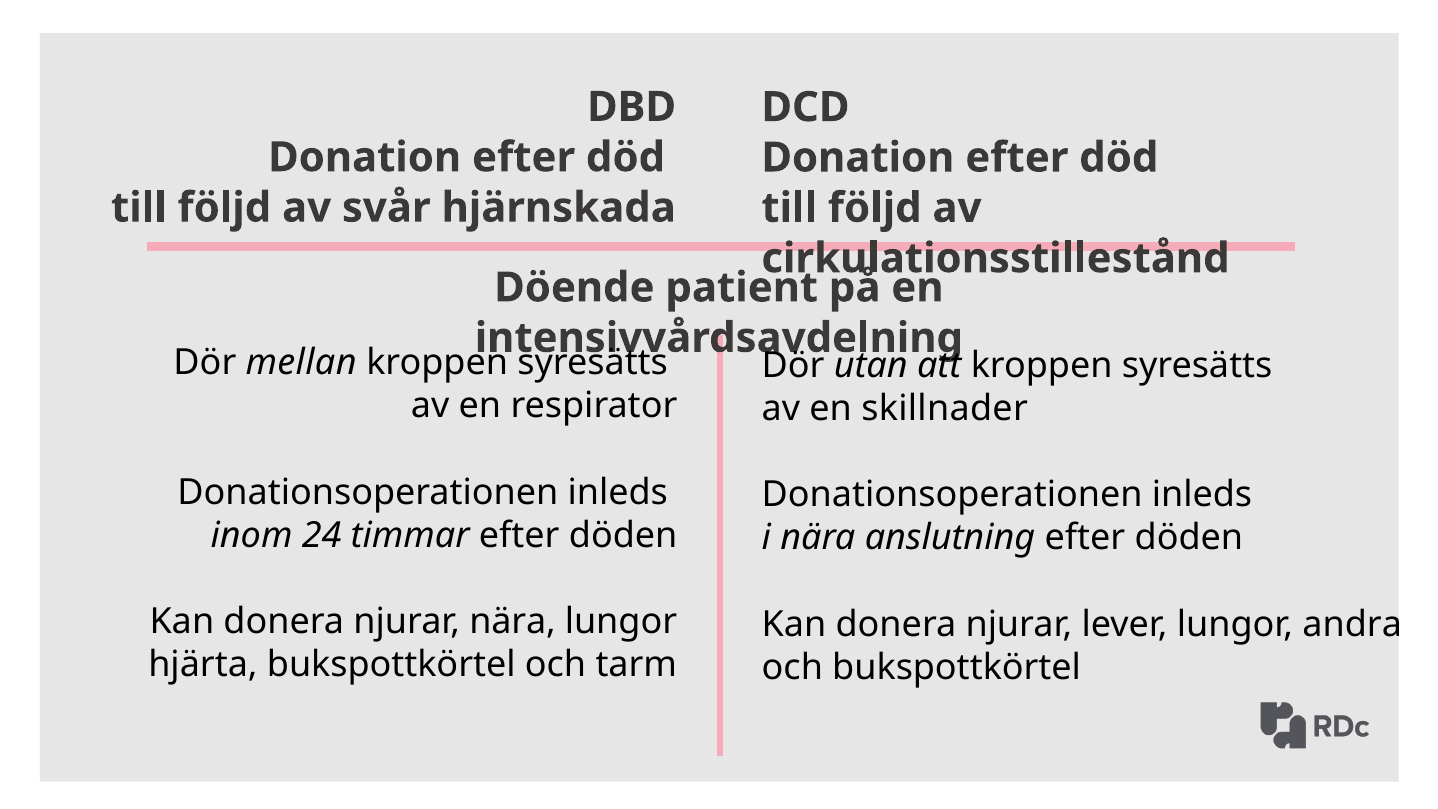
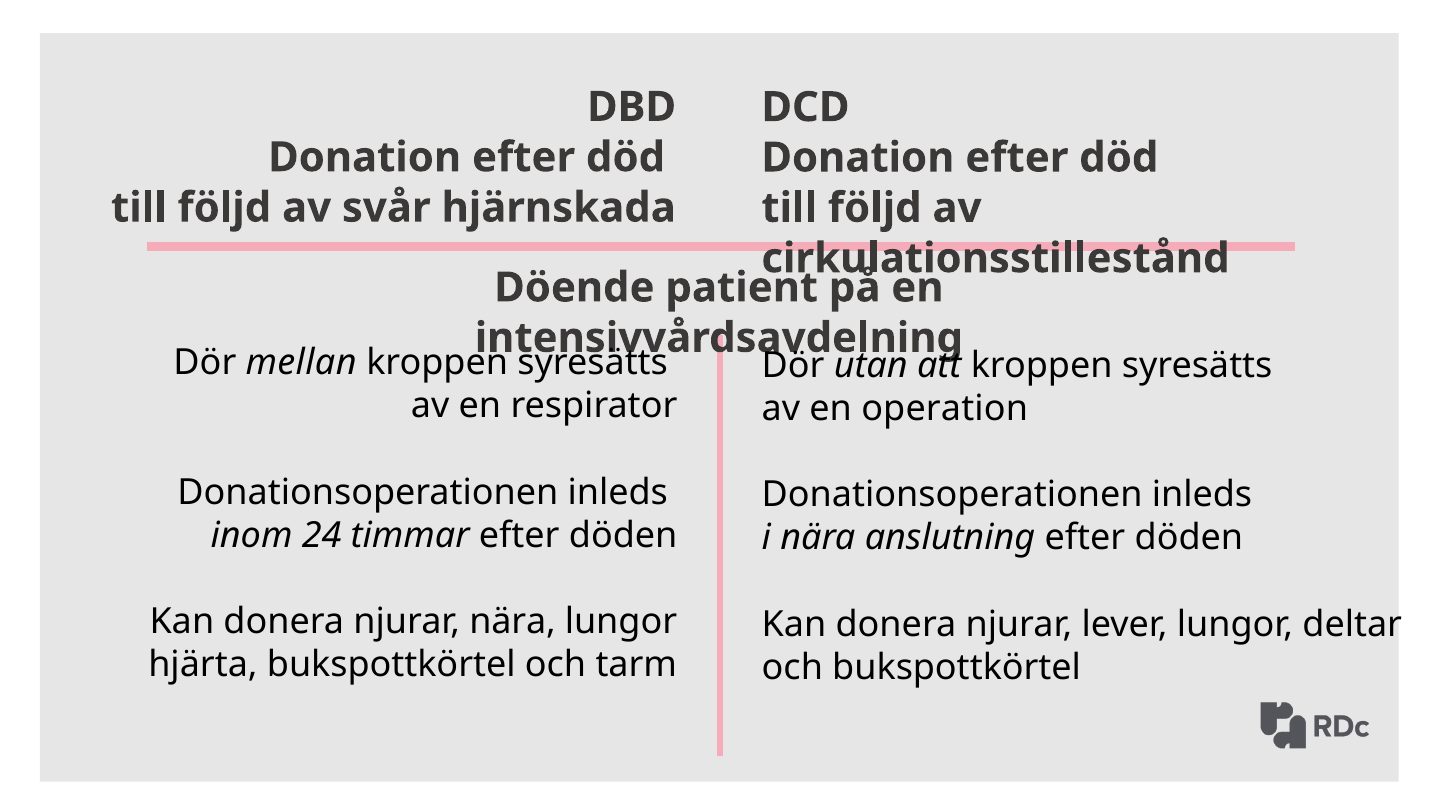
skillnader: skillnader -> operation (945, 408)
andra: andra -> deltar (1352, 624)
